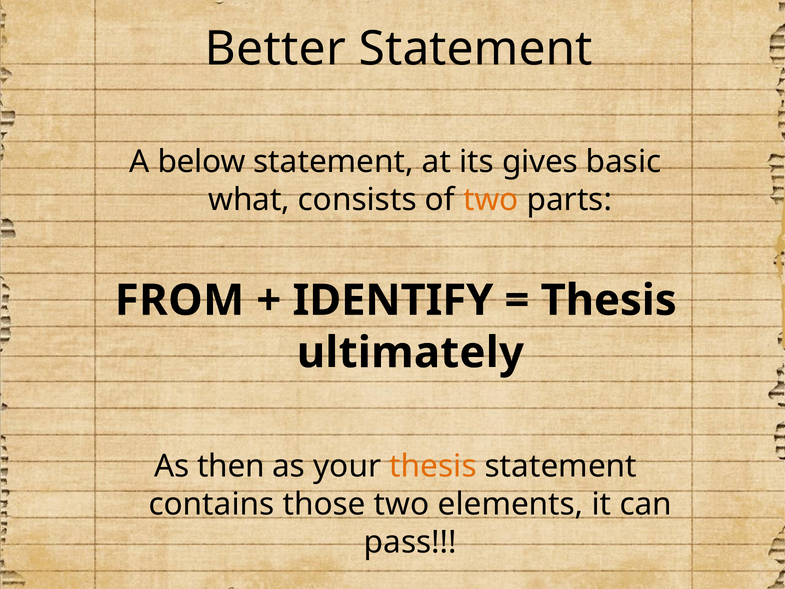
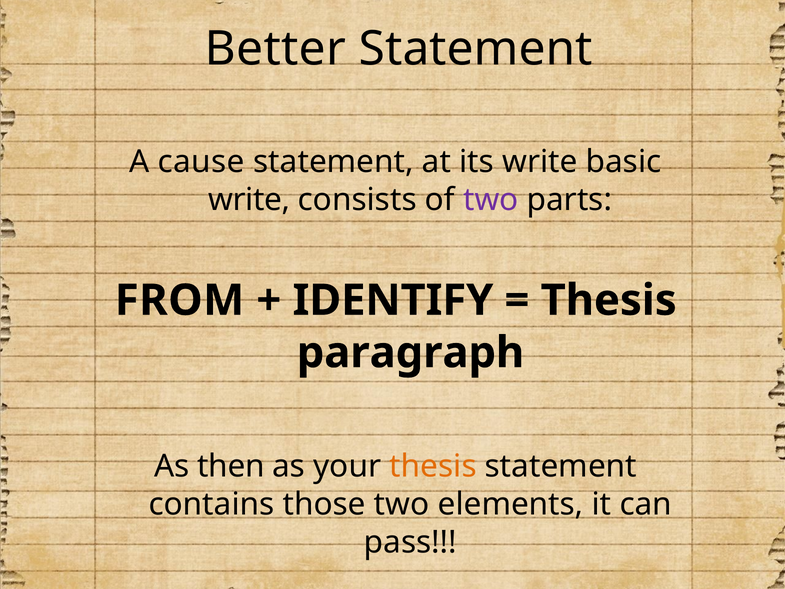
below: below -> cause (201, 162)
its gives: gives -> write (540, 162)
what: what -> write (249, 200)
two colour: orange -> purple (491, 200)
ultimately: ultimately -> paragraph (411, 353)
